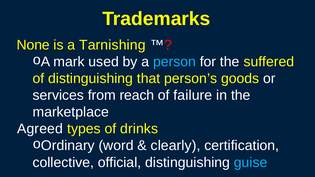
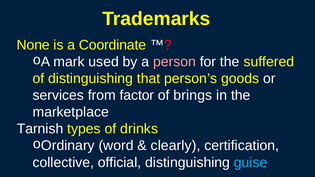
Tarnishing: Tarnishing -> Coordinate (113, 45)
person colour: light blue -> pink (174, 62)
reach: reach -> factor (137, 95)
failure: failure -> brings (193, 95)
Agreed: Agreed -> Tarnish (40, 129)
